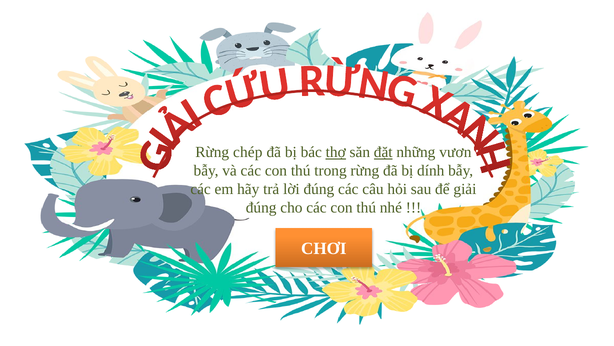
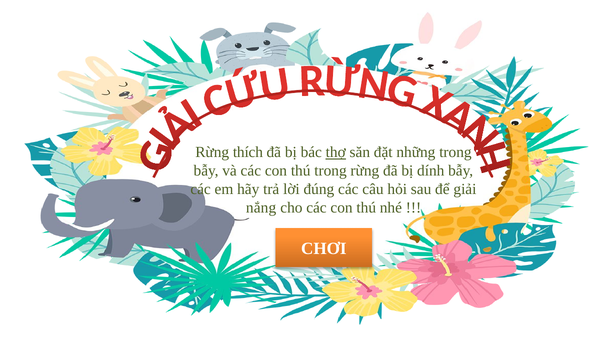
chép: chép -> thích (248, 152)
đặt underline: present -> none (383, 152)
những vươn: vươn -> trong (455, 152)
đúng: đúng -> nắng (261, 207)
